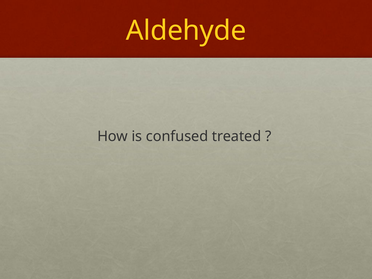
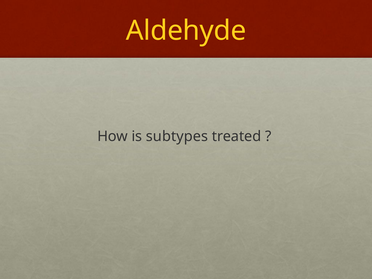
confused: confused -> subtypes (177, 136)
